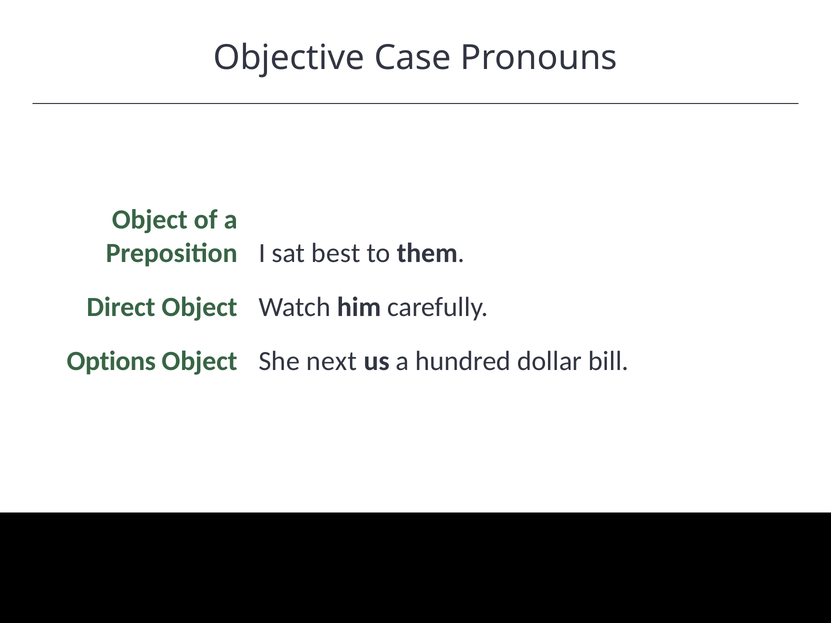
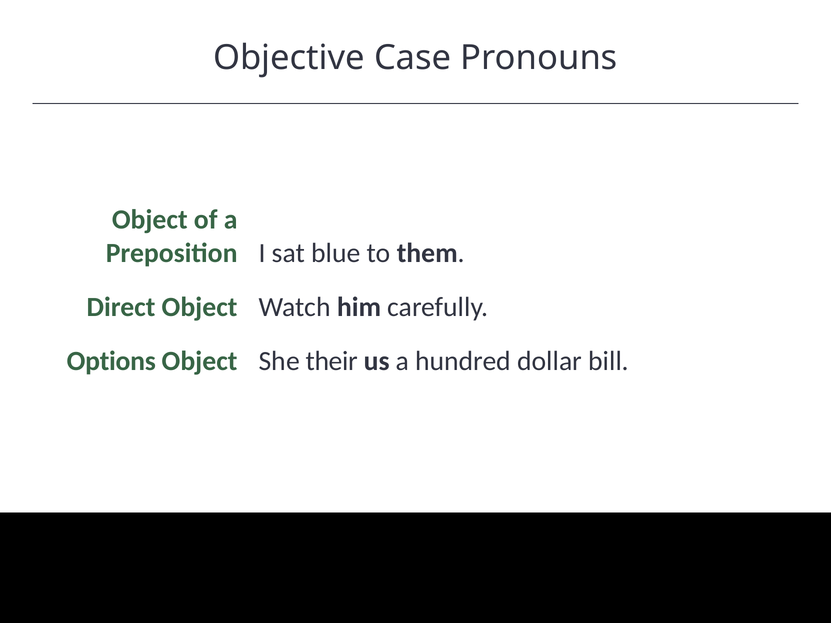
best: best -> blue (336, 253)
next: next -> their (332, 361)
